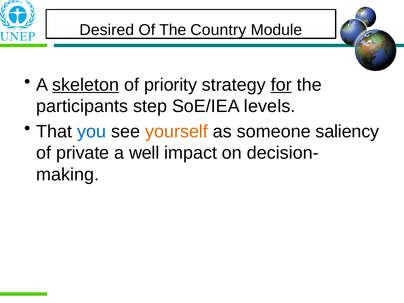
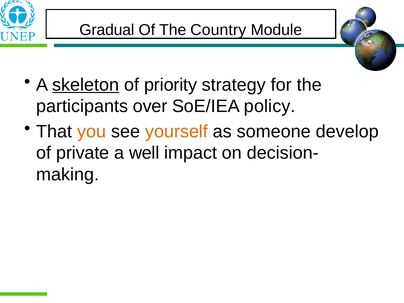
Desired: Desired -> Gradual (107, 30)
for underline: present -> none (281, 85)
step: step -> over (150, 106)
levels: levels -> policy (270, 106)
you colour: blue -> orange (92, 131)
saliency: saliency -> develop (347, 131)
